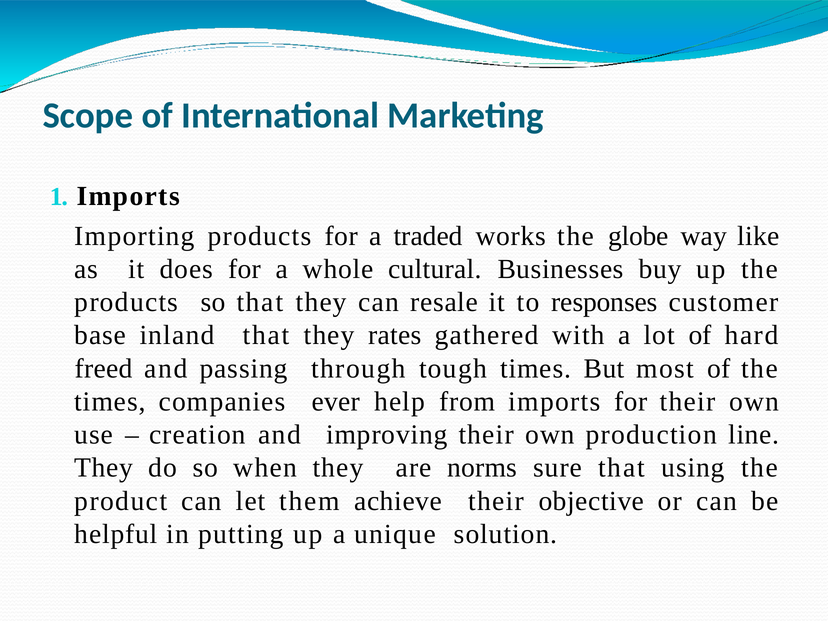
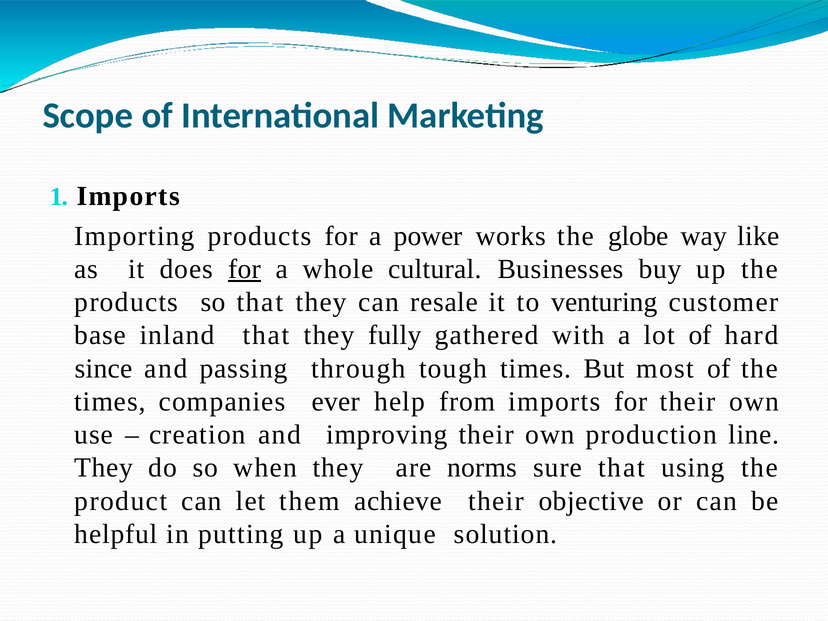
traded: traded -> power (428, 236)
for underline: none -> present (245, 269)
responses: responses -> venturing (604, 302)
rates: rates -> fully (395, 335)
freed: freed -> since (104, 368)
